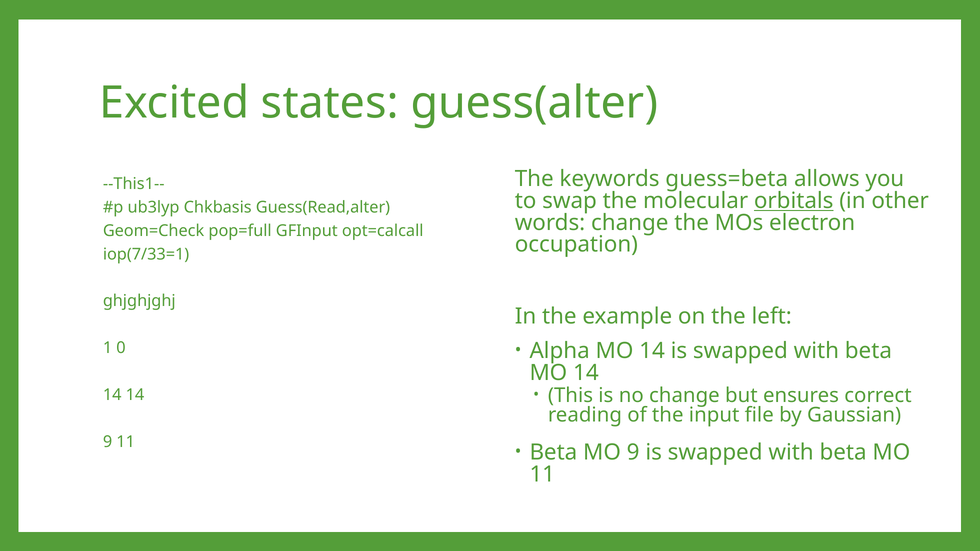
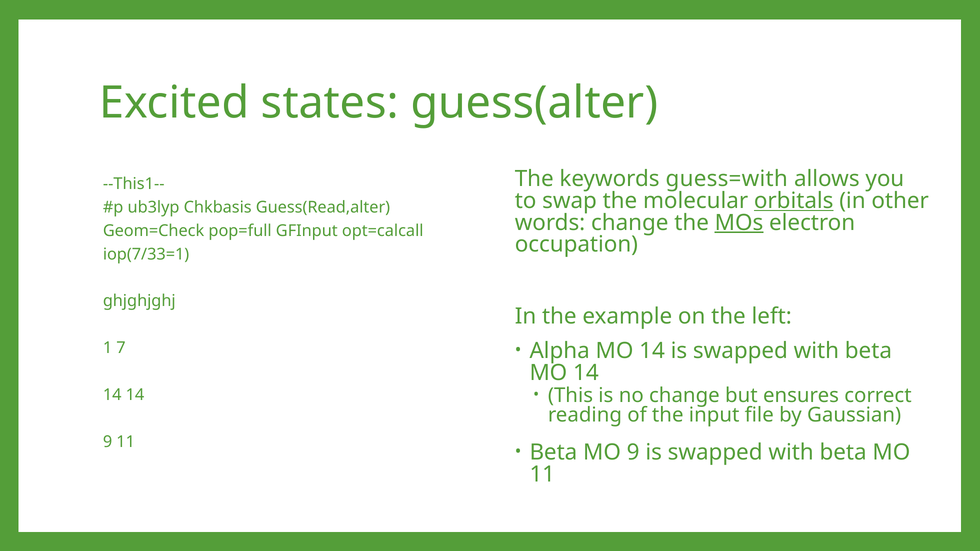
guess=beta: guess=beta -> guess=with (727, 179)
MOs underline: none -> present (739, 223)
0: 0 -> 7 (121, 348)
